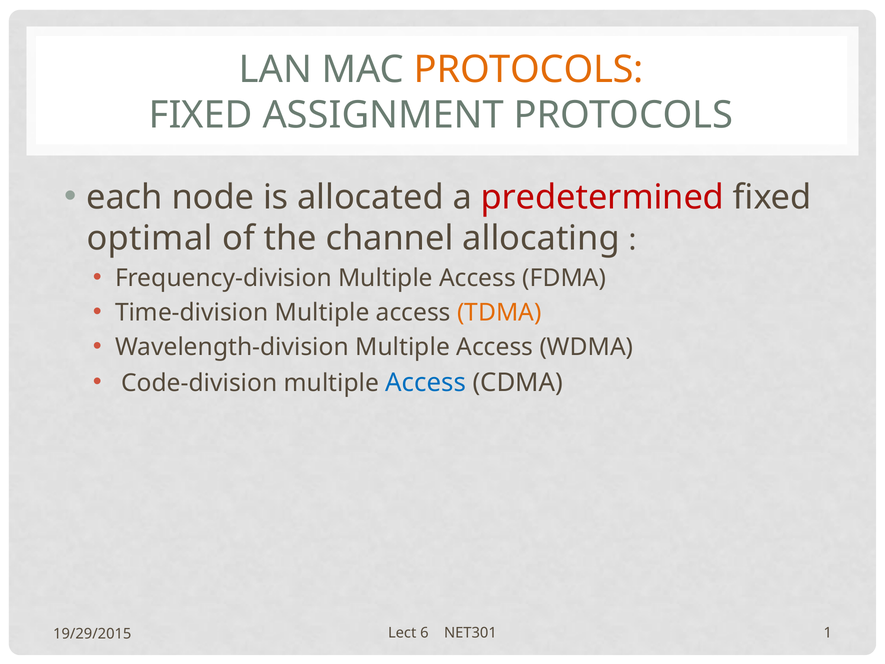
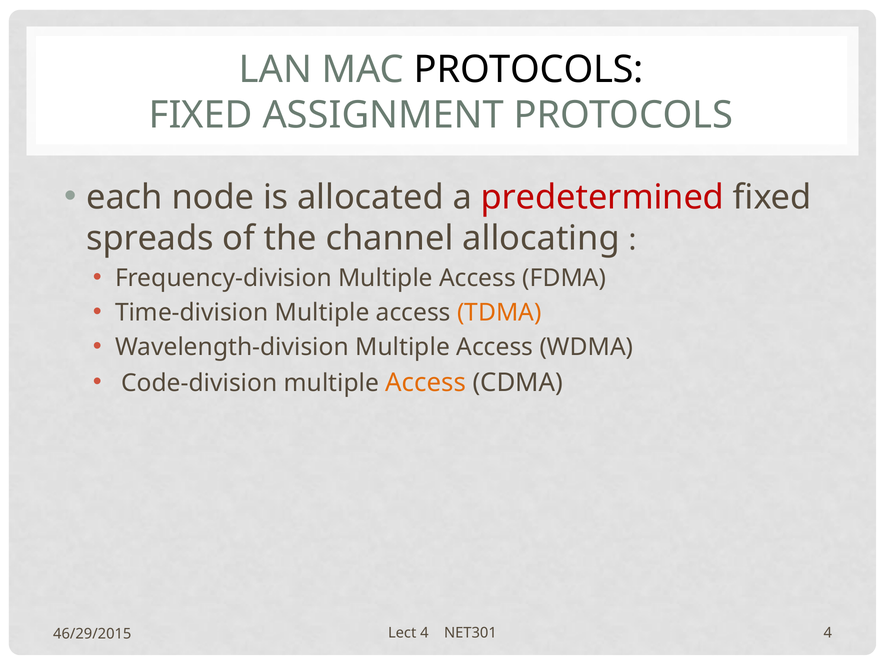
PROTOCOLS colour: orange -> black (529, 70)
optimal: optimal -> spreads (150, 238)
Access colour: blue -> orange (426, 382)
Lect 6: 6 -> 4 (424, 633)
NET301 1: 1 -> 4 (828, 633)
19/29/2015: 19/29/2015 -> 46/29/2015 (92, 634)
